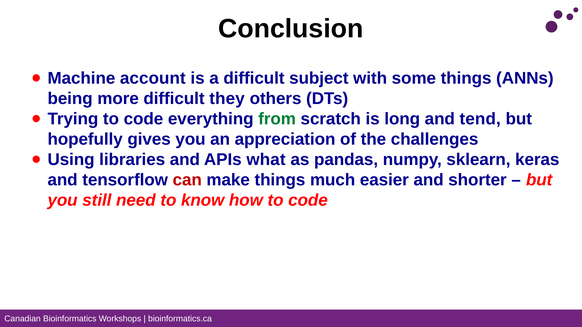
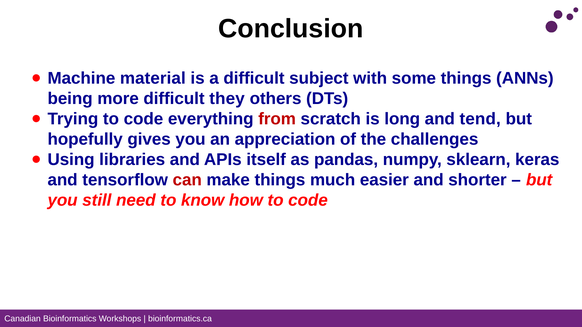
account: account -> material (153, 78)
from colour: green -> red (277, 119)
what: what -> itself (266, 160)
